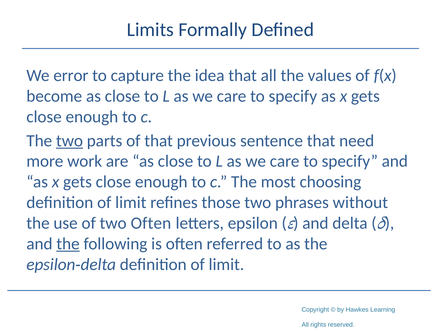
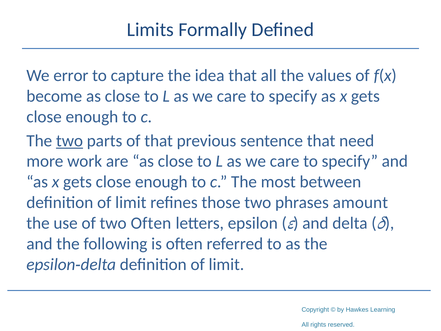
choosing: choosing -> between (330, 182)
without: without -> amount (360, 202)
the underline: present -> none (68, 244)
